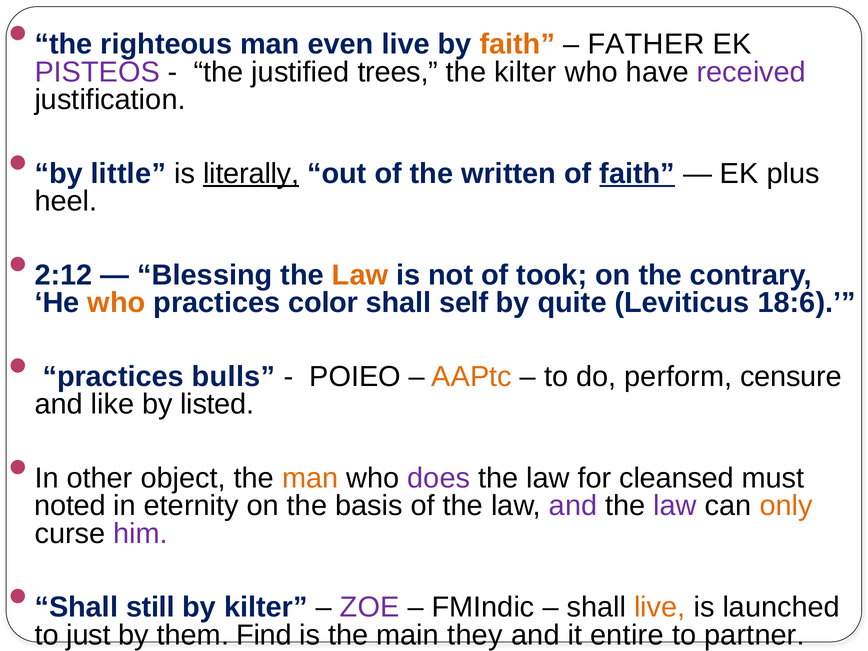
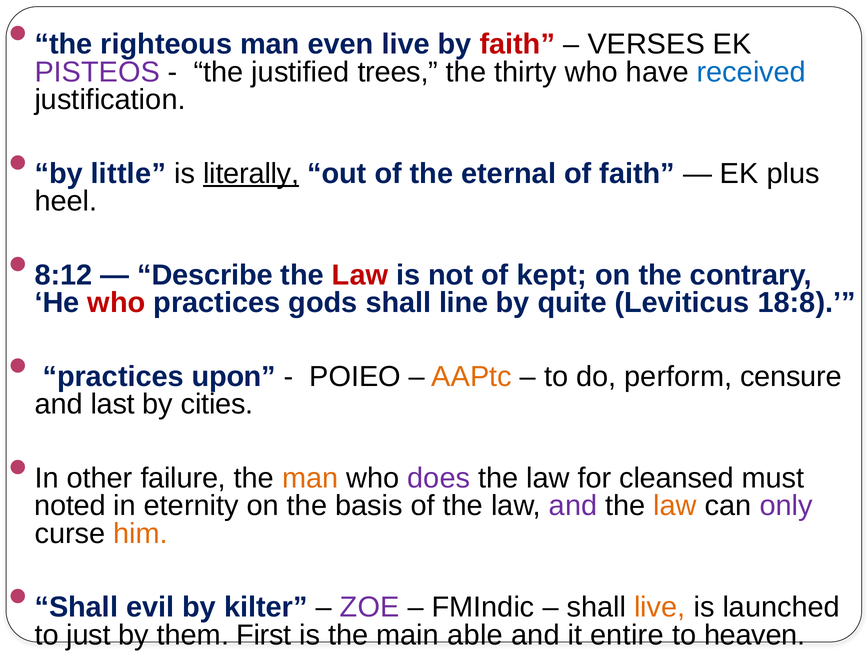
faith colour: orange -> red (517, 44)
FATHER: FATHER -> VERSES (646, 44)
the kilter: kilter -> thirty (526, 72)
received colour: purple -> blue (751, 72)
written: written -> eternal (509, 173)
faith underline: present -> none (637, 173)
2:12: 2:12 -> 8:12 (64, 275)
Blessing: Blessing -> Describe (205, 275)
Law colour: orange -> red (360, 275)
took: took -> kept (552, 275)
who colour: orange -> red (116, 303)
color: color -> gods (323, 303)
self: self -> line (464, 303)
18:6: 18:6 -> 18:8 (807, 303)
bulls: bulls -> upon (234, 376)
like: like -> last (113, 404)
listed: listed -> cities (217, 404)
object: object -> failure (183, 478)
law colour: purple -> orange (675, 506)
only colour: orange -> purple (786, 506)
him colour: purple -> orange (141, 534)
still: still -> evil (150, 607)
Find: Find -> First (264, 635)
they: they -> able (475, 635)
partner: partner -> heaven (755, 635)
